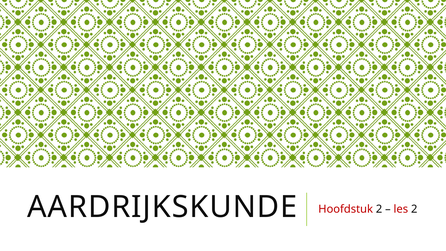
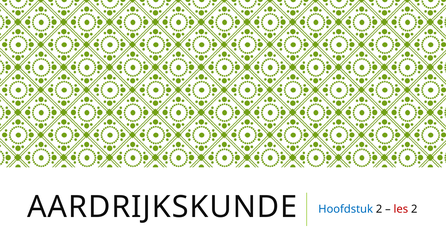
Hoofdstuk colour: red -> blue (346, 209)
